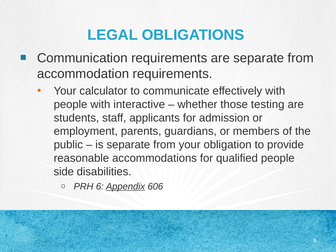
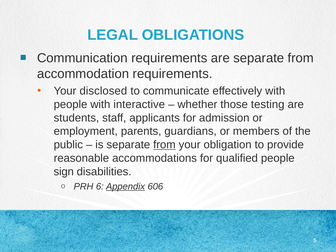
calculator: calculator -> disclosed (103, 91)
from underline: none -> present (164, 145)
side: side -> sign (64, 172)
